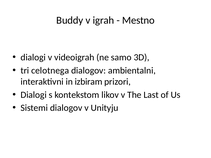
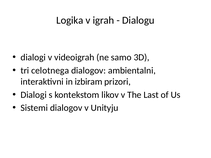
Buddy: Buddy -> Logika (70, 20)
Mestno: Mestno -> Dialogu (138, 20)
